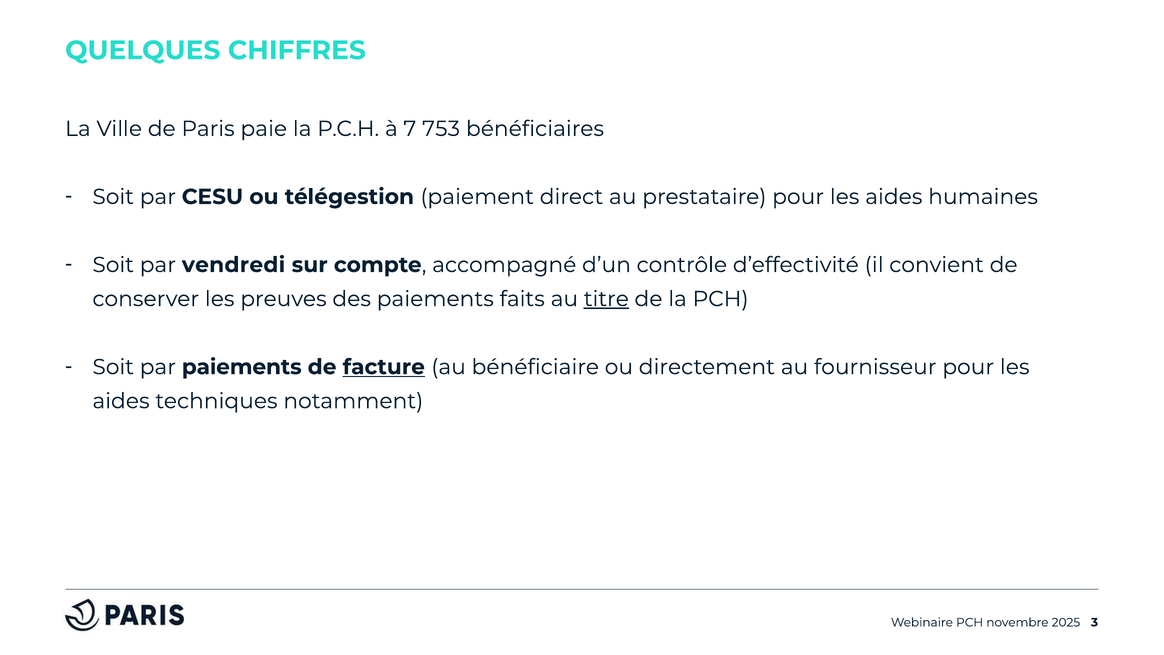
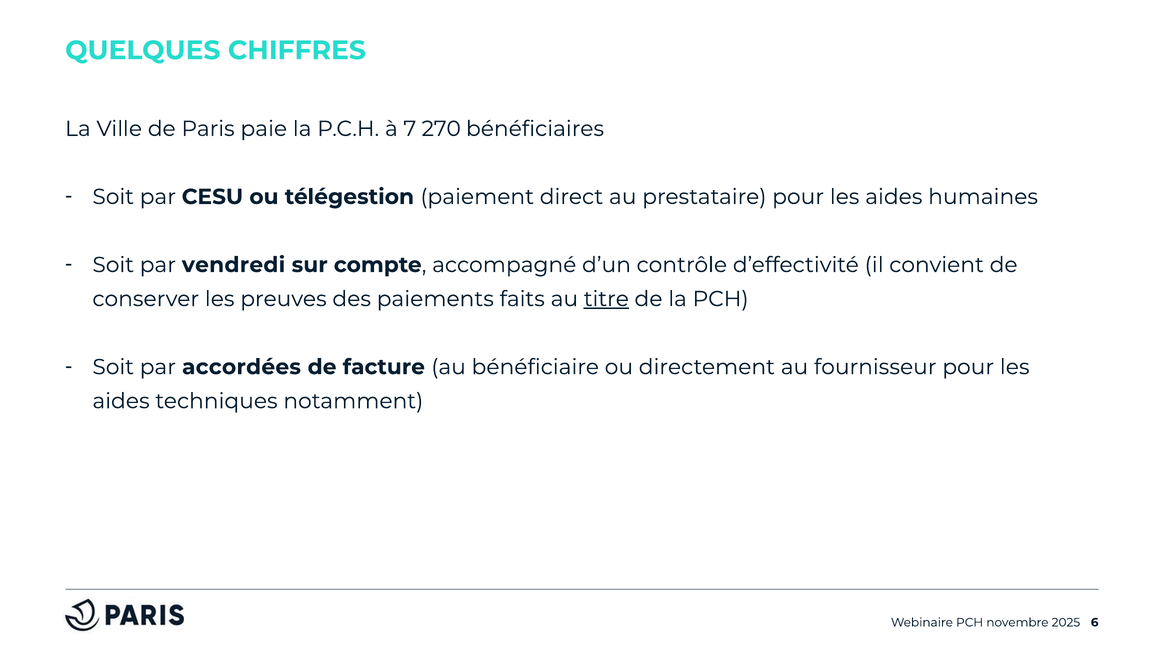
753: 753 -> 270 (441, 129)
par paiements: paiements -> accordées (241, 367)
facture underline: present -> none (384, 367)
3: 3 -> 6 (1095, 622)
